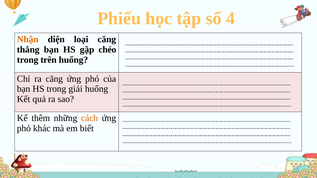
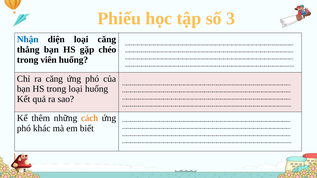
4: 4 -> 3 (231, 18)
Nhận colour: orange -> blue (28, 39)
trên: trên -> viên (49, 60)
trong giải: giải -> loại (76, 89)
